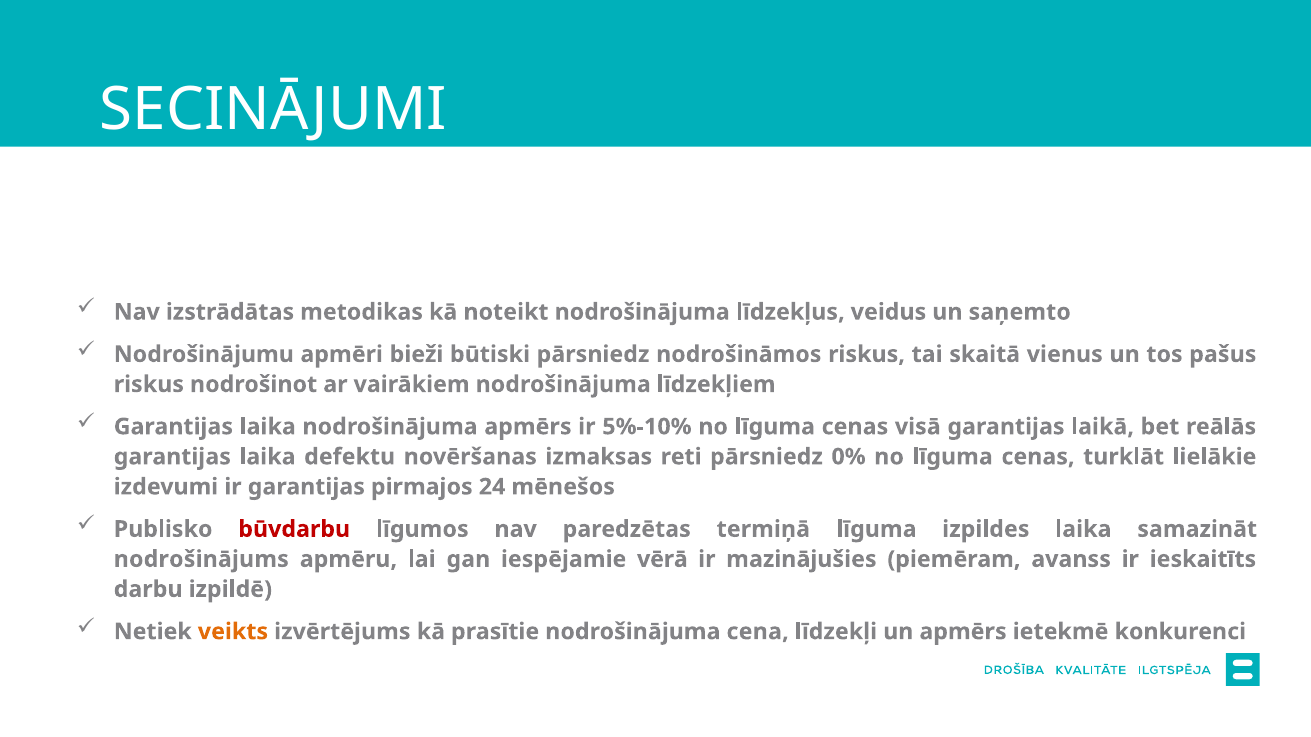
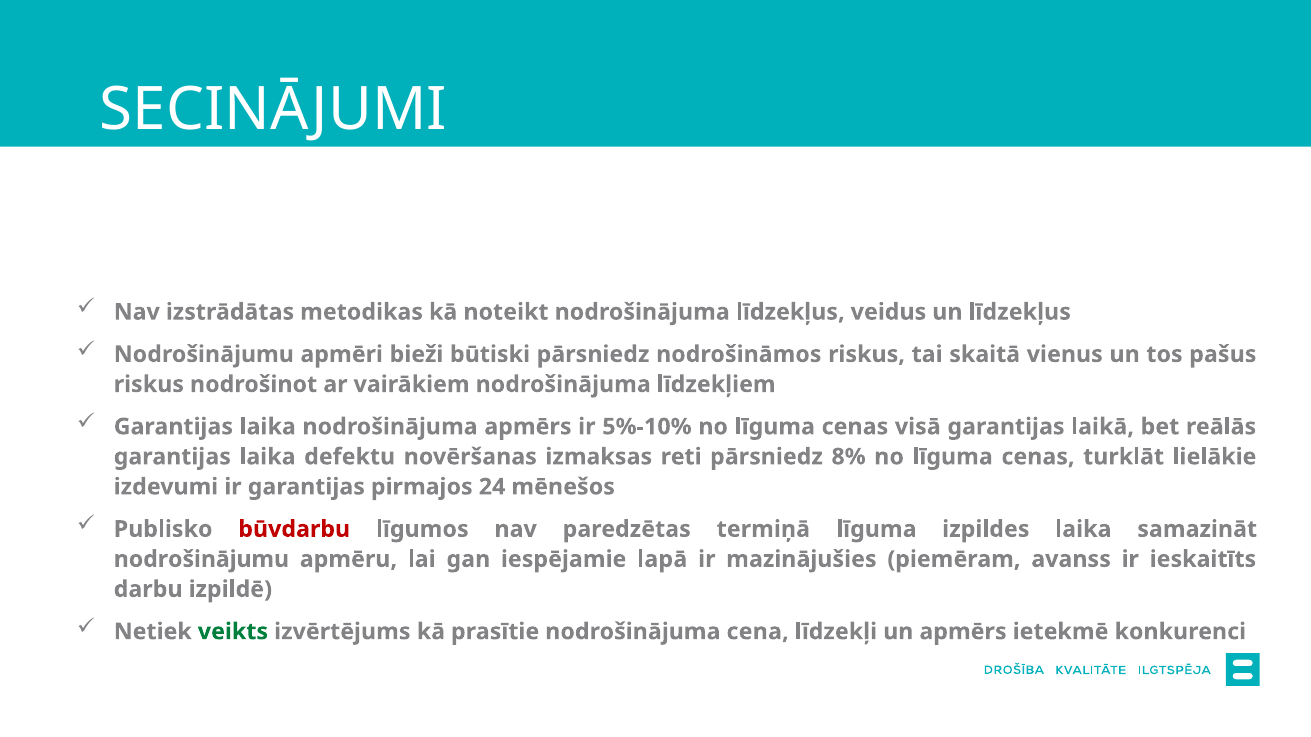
un saņemto: saņemto -> līdzekļus (1020, 312)
0%: 0% -> 8% (849, 457)
nodrošinājums: nodrošinājums -> nodrošinājumu (201, 560)
vērā: vērā -> lapā (662, 560)
veikts colour: orange -> green (233, 632)
